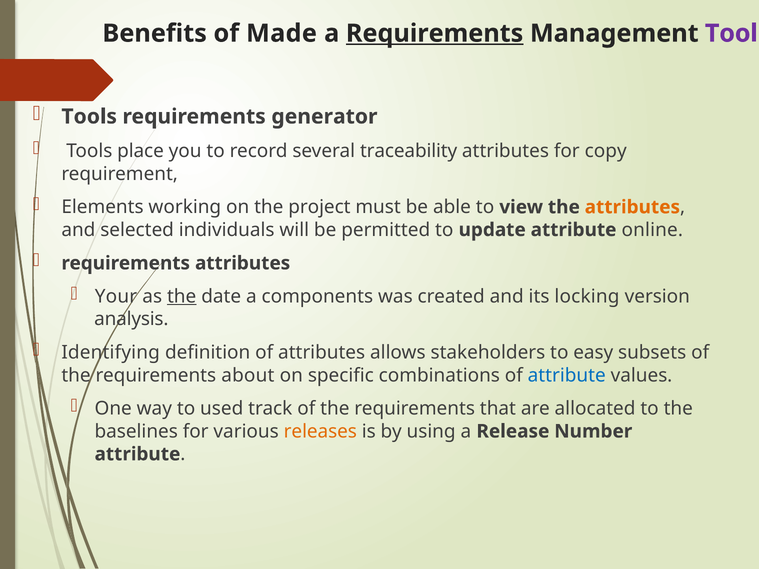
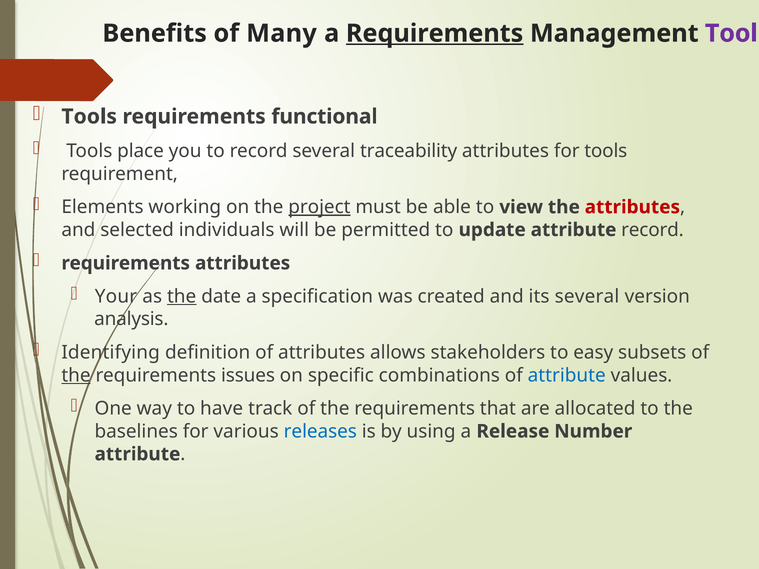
Made: Made -> Many (281, 33)
generator: generator -> functional (324, 117)
for copy: copy -> tools (606, 151)
project underline: none -> present (319, 207)
attributes colour: orange -> red (632, 207)
attribute online: online -> record (652, 230)
components: components -> specification (317, 297)
its locking: locking -> several (587, 297)
the underline: none -> present (76, 375)
about: about -> issues (248, 375)
used: used -> have (222, 409)
releases colour: orange -> blue (320, 432)
